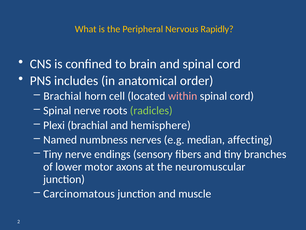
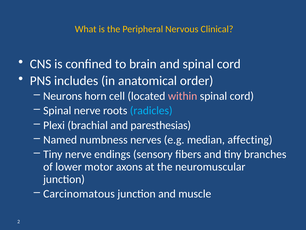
Rapidly: Rapidly -> Clinical (217, 29)
Brachial: Brachial -> Neurons (63, 96)
radicles colour: light green -> light blue (151, 110)
hemisphere: hemisphere -> paresthesias (161, 125)
